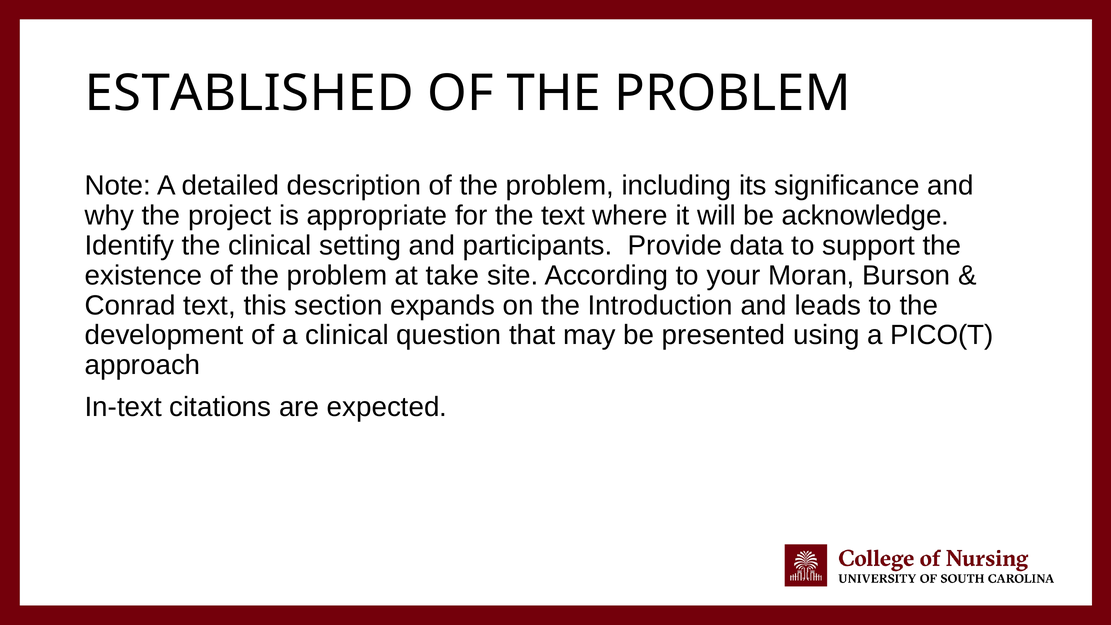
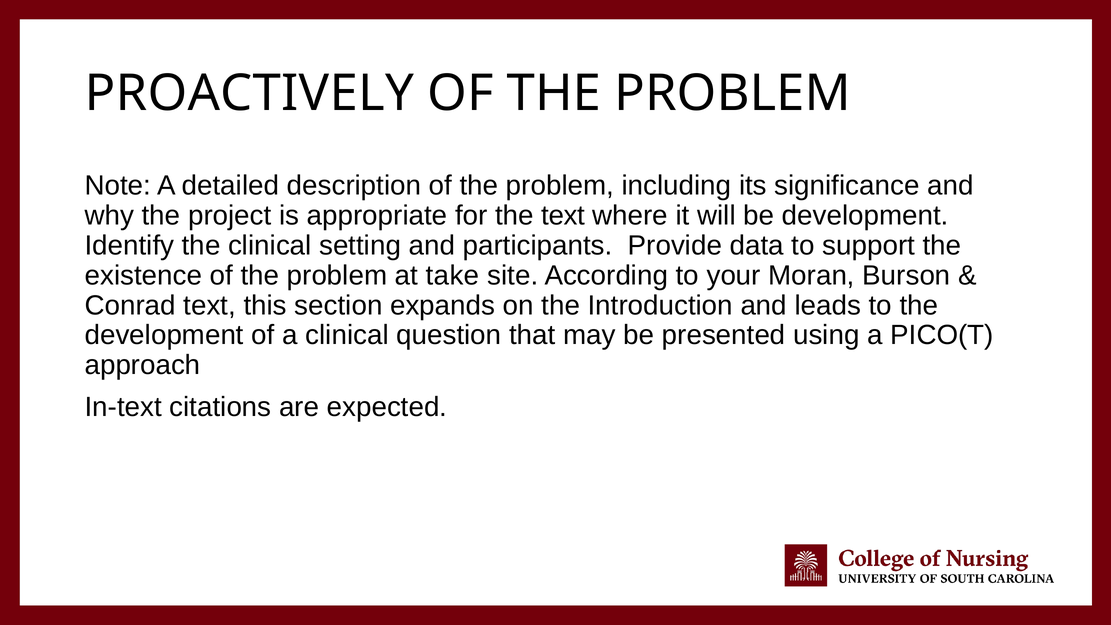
ESTABLISHED: ESTABLISHED -> PROACTIVELY (249, 93)
be acknowledge: acknowledge -> development (865, 215)
